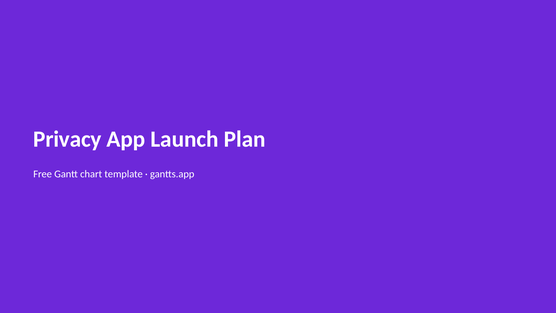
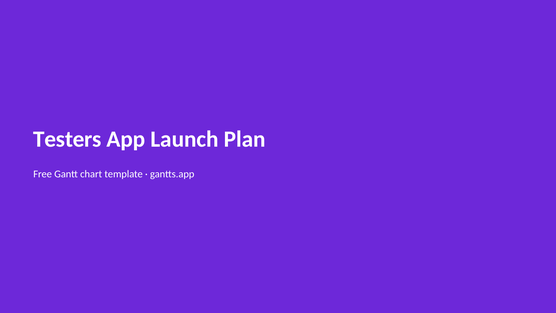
Privacy: Privacy -> Testers (67, 139)
